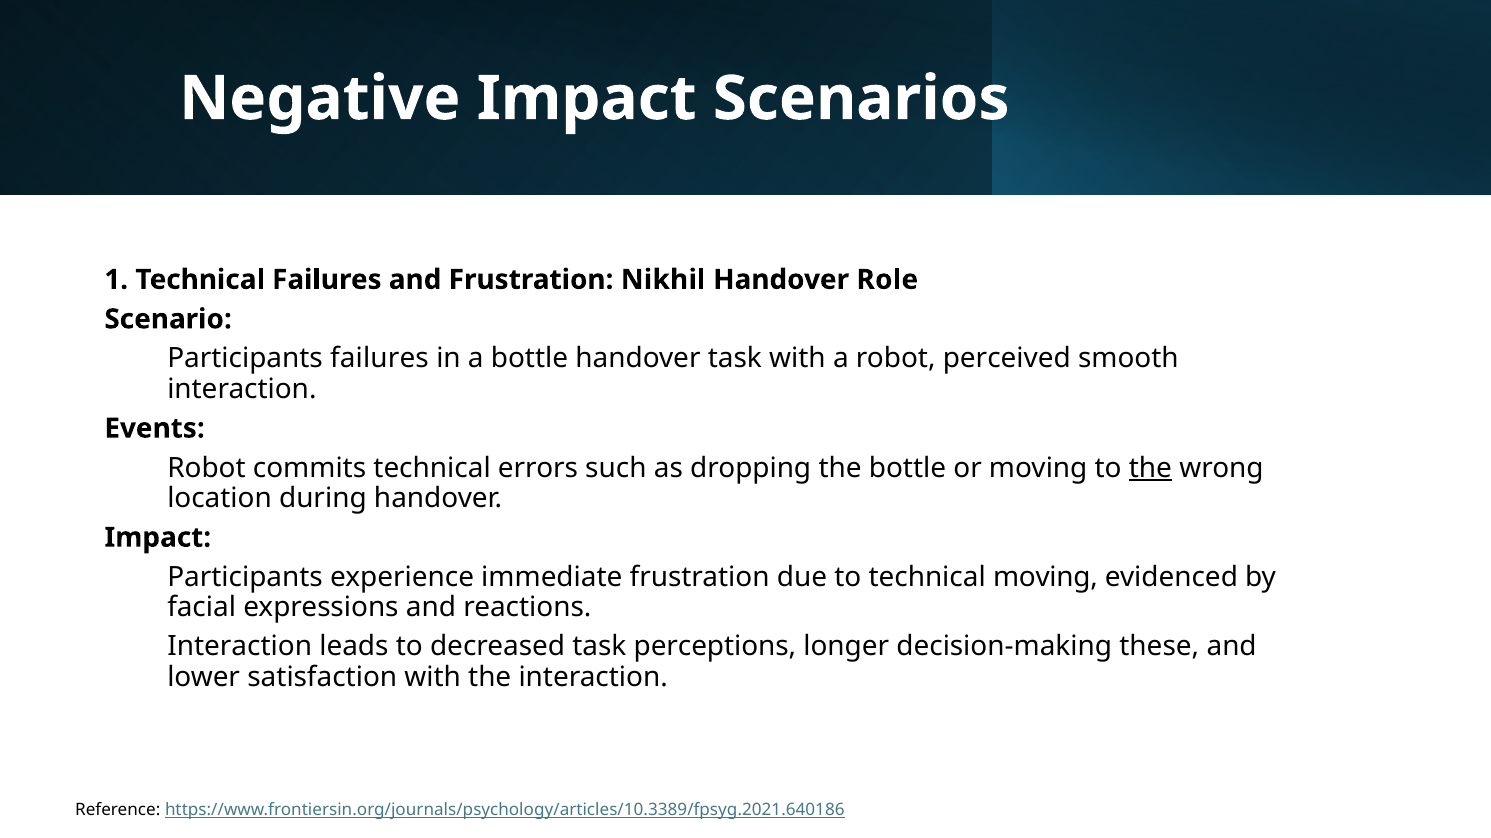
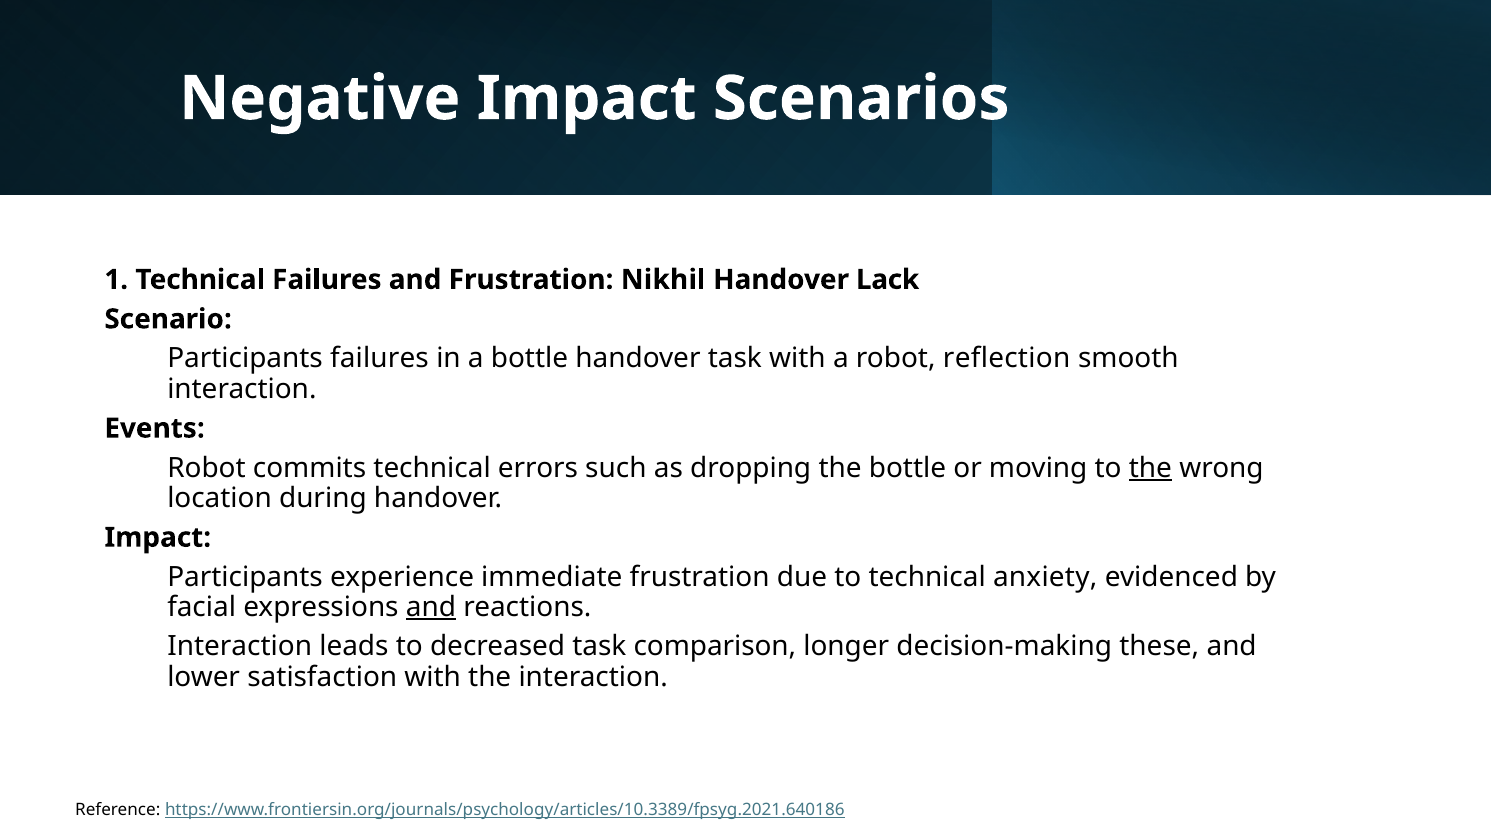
Role: Role -> Lack (888, 280)
perceived: perceived -> reflection (1007, 359)
technical moving: moving -> anxiety (1045, 577)
and underline: none -> present (431, 608)
perceptions: perceptions -> comparison (715, 647)
